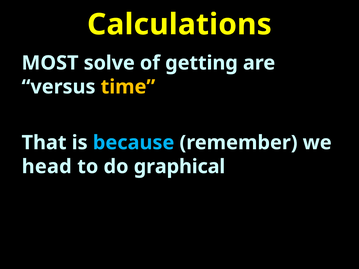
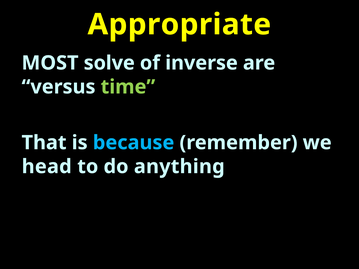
Calculations: Calculations -> Appropriate (179, 25)
getting: getting -> inverse (201, 63)
time colour: yellow -> light green (128, 87)
graphical: graphical -> anything (179, 167)
